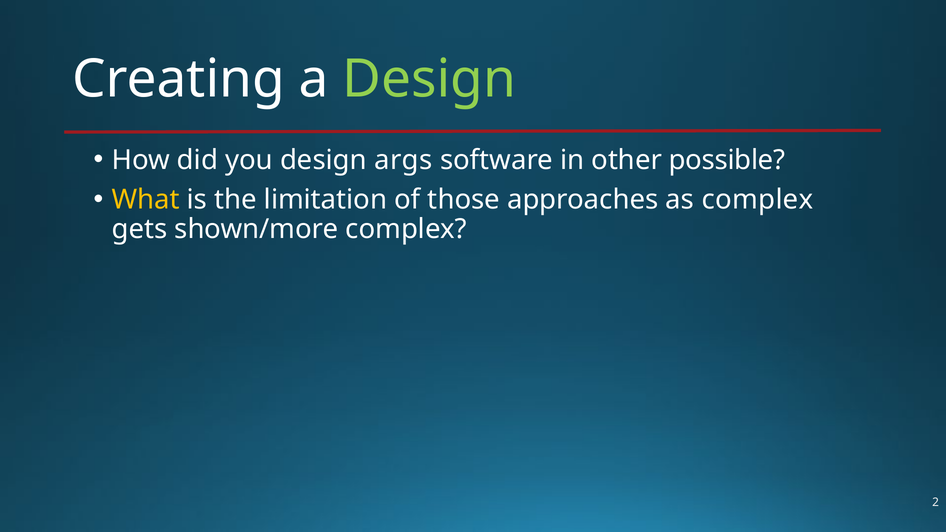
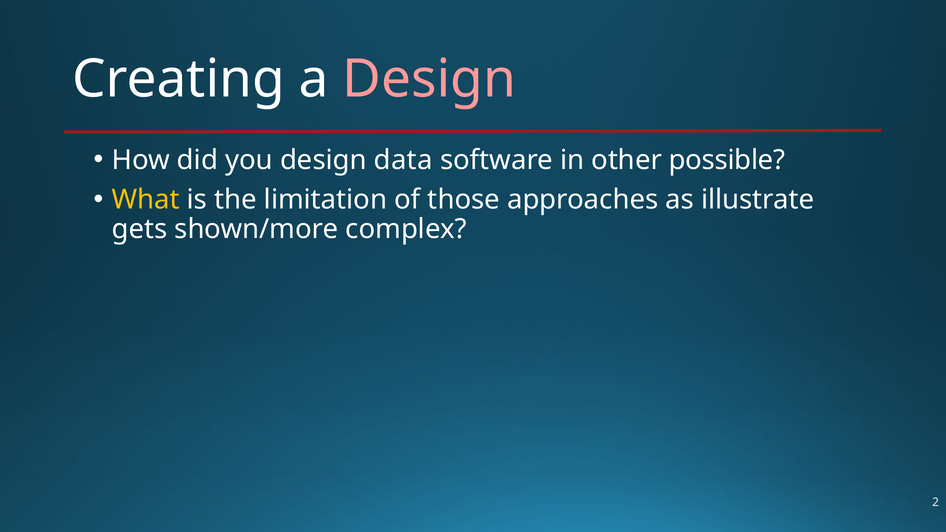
Design colour: light green -> pink (429, 79)
args: args -> data (403, 160)
as complex: complex -> illustrate (758, 200)
